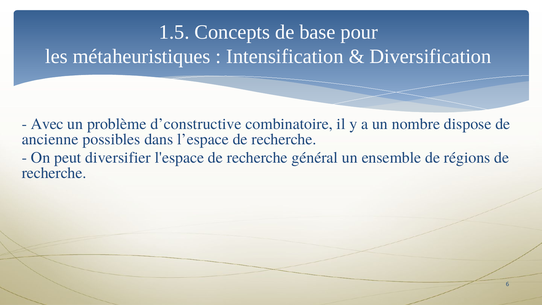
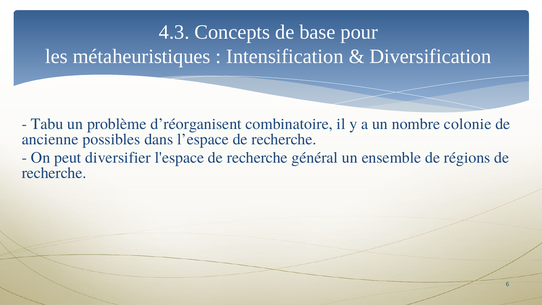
1.5: 1.5 -> 4.3 (174, 32)
Avec: Avec -> Tabu (47, 124)
d’constructive: d’constructive -> d’réorganisent (196, 124)
dispose: dispose -> colonie (468, 124)
